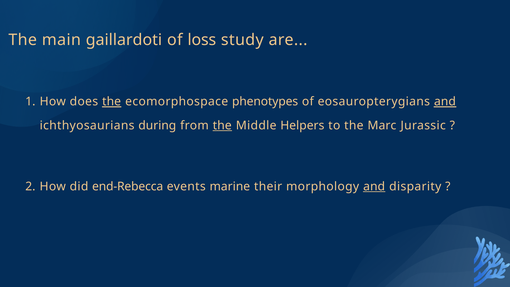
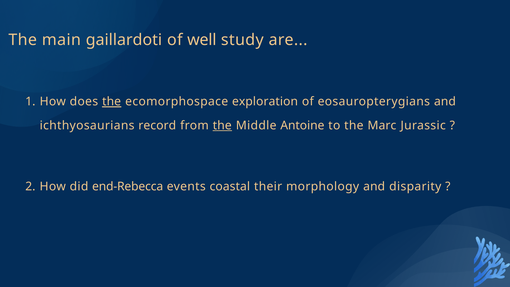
loss: loss -> well (202, 40)
phenotypes: phenotypes -> exploration (265, 102)
and underline: present -> none (445, 102)
during: during -> record (157, 126)
Helpers: Helpers -> Antoine (302, 126)
marine: marine -> coastal (230, 186)
and underline: present -> none (374, 186)
